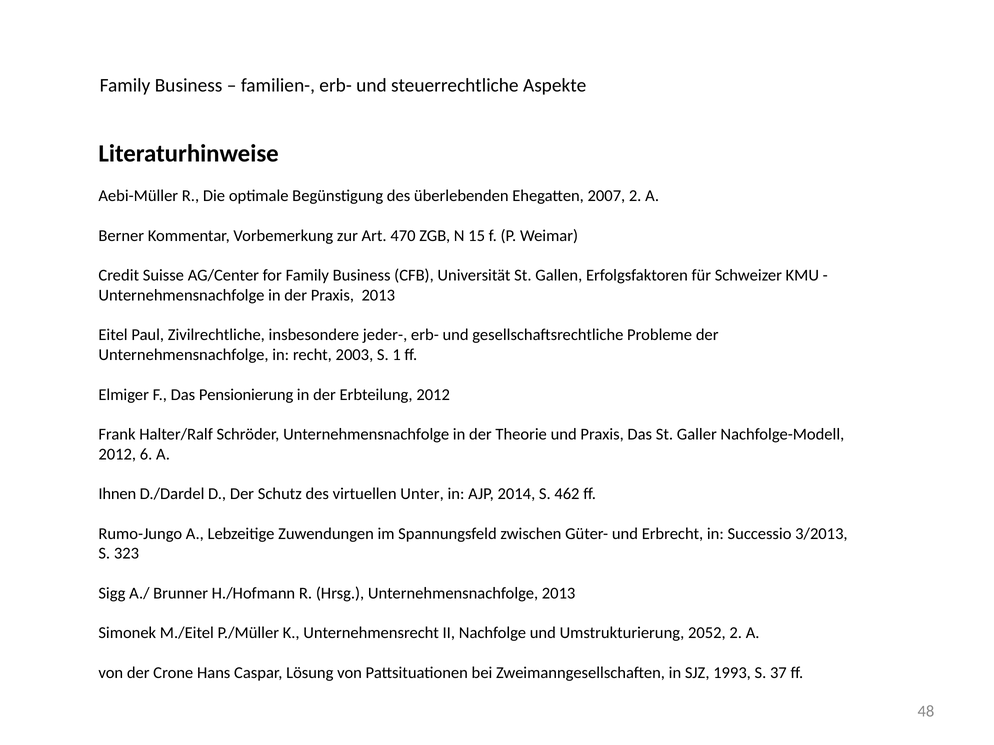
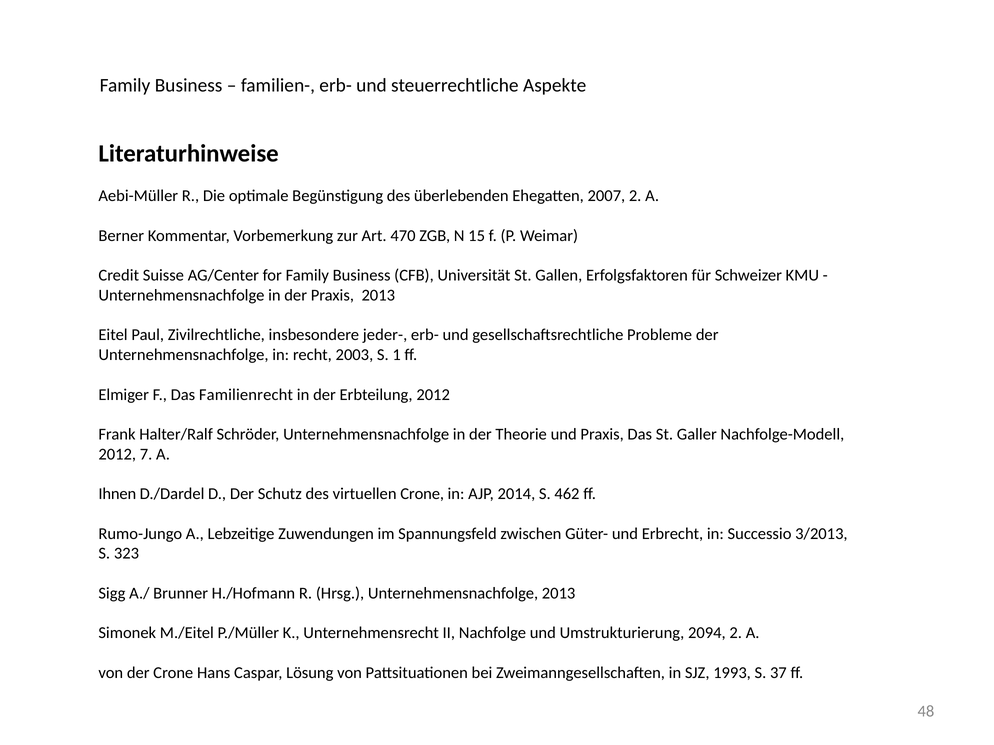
Pensionierung: Pensionierung -> Familienrecht (246, 395)
6: 6 -> 7 (146, 454)
virtuellen Unter: Unter -> Crone (422, 494)
2052: 2052 -> 2094 (707, 633)
